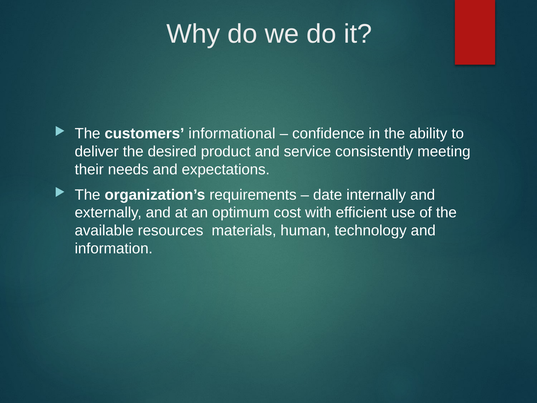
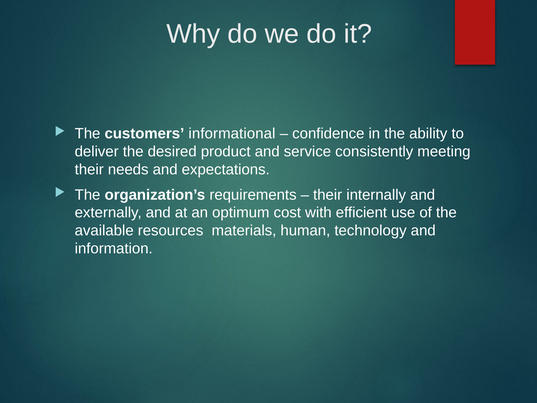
date: date -> their (328, 195)
